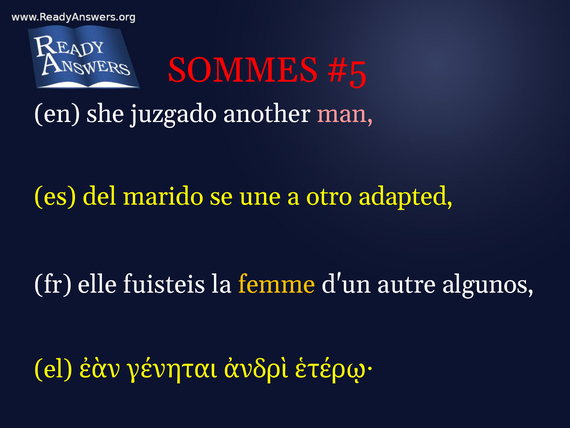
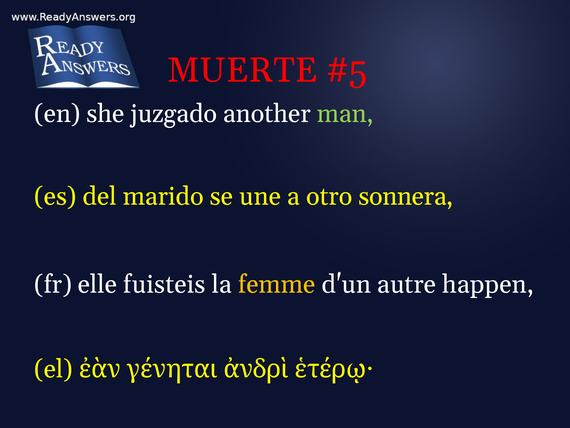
SOMMES: SOMMES -> MUERTE (243, 70)
man colour: pink -> light green (345, 114)
adapted: adapted -> sonnera (406, 196)
algunos: algunos -> happen (488, 284)
